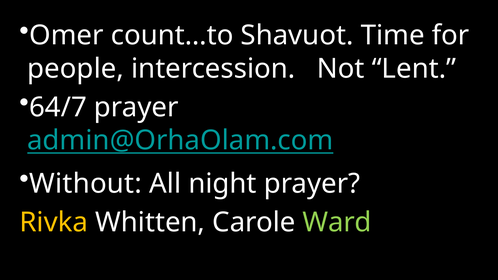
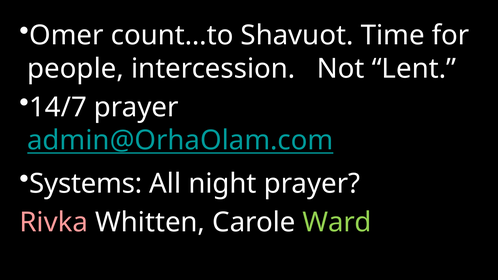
64/7: 64/7 -> 14/7 (58, 107)
Without: Without -> Systems (86, 184)
Rivka colour: yellow -> pink (54, 222)
